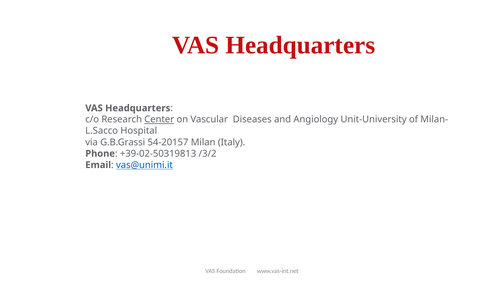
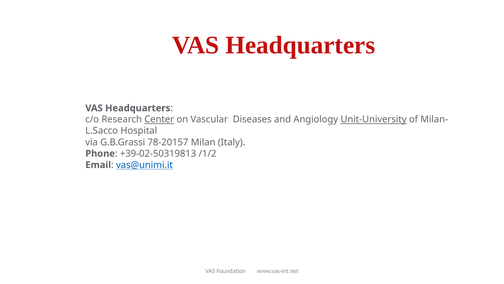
Unit-University underline: none -> present (374, 119)
54-20157: 54-20157 -> 78-20157 (168, 142)
/3/2: /3/2 -> /1/2 (208, 153)
